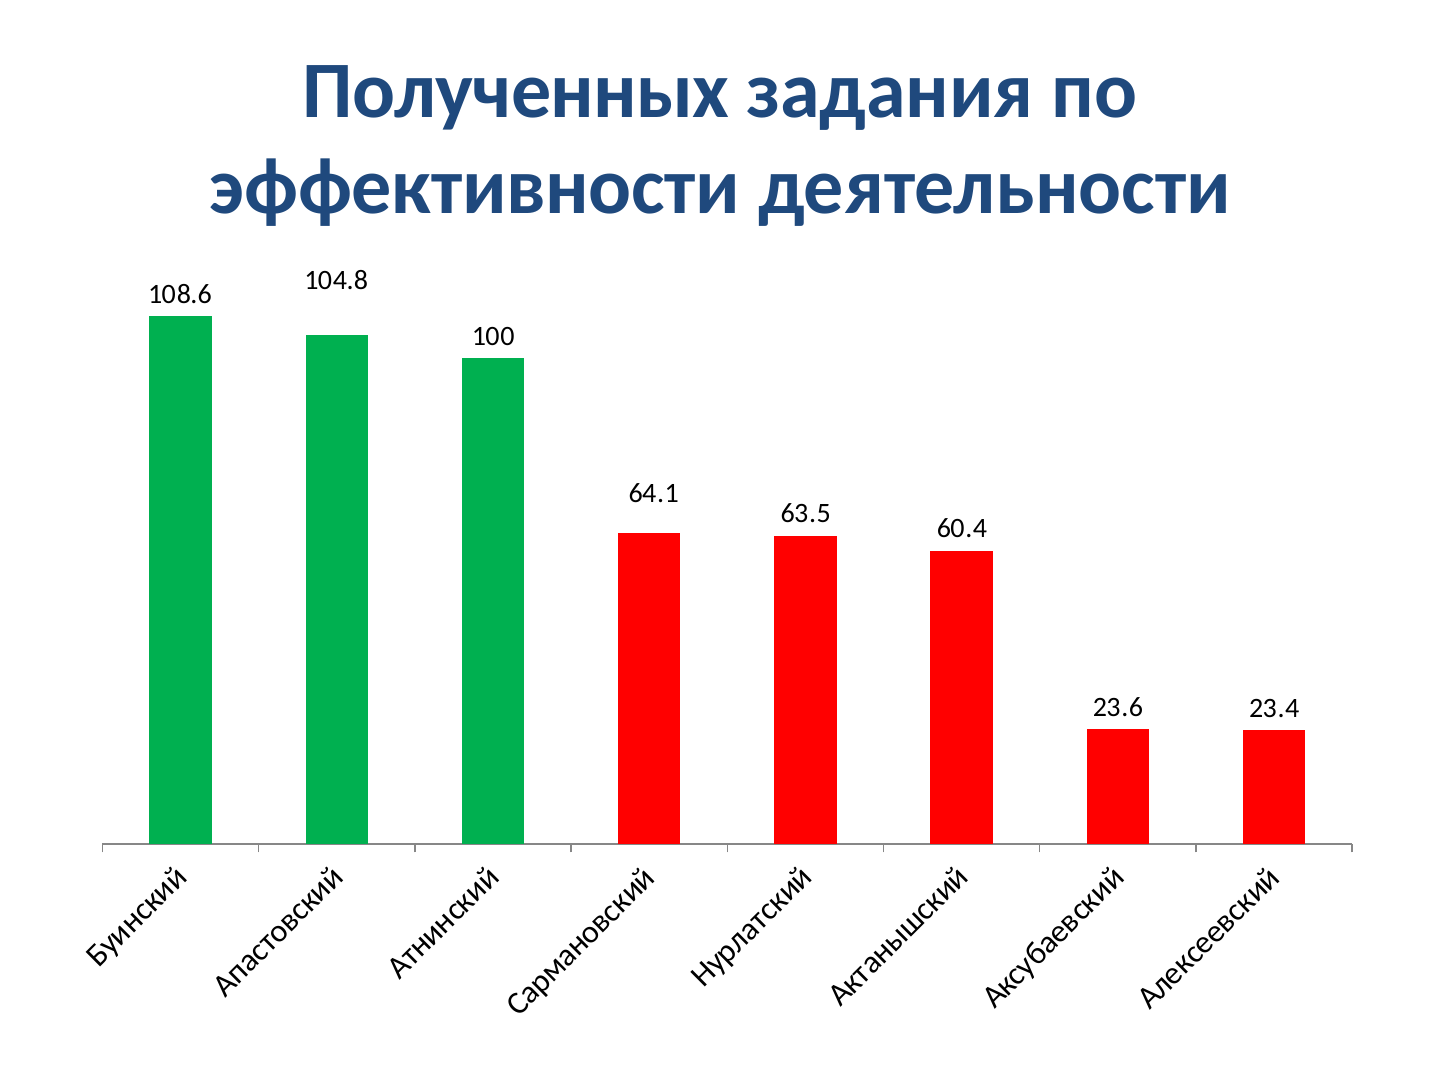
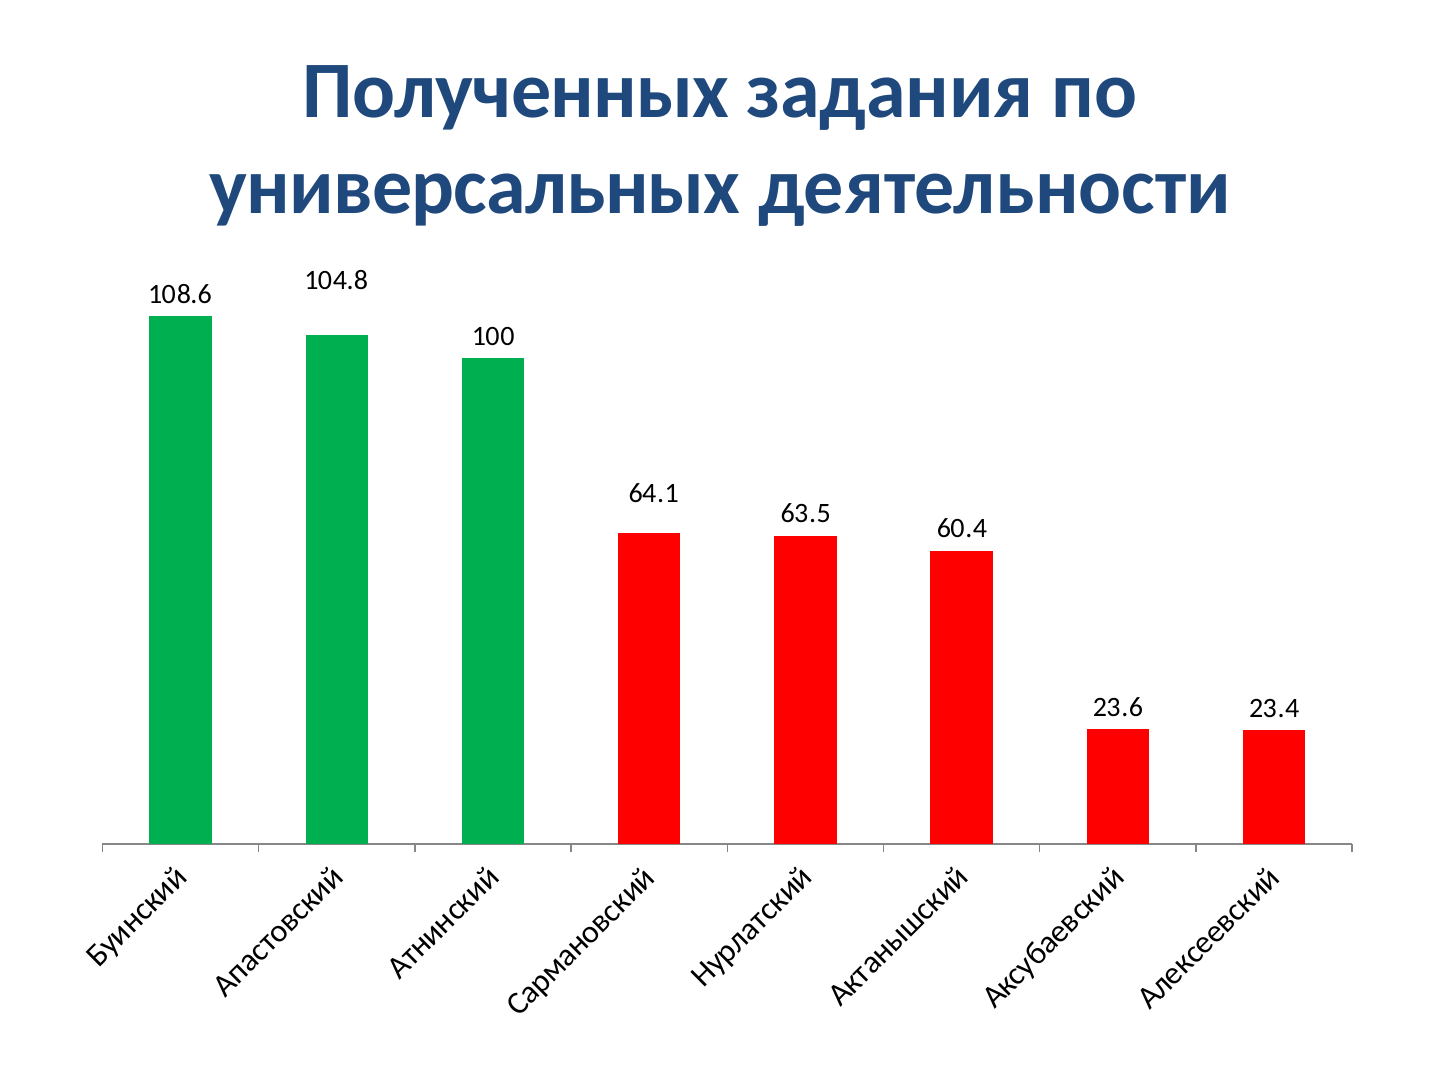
эффективности: эффективности -> универсальных (475, 187)
